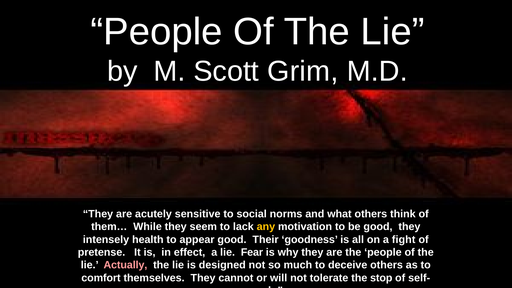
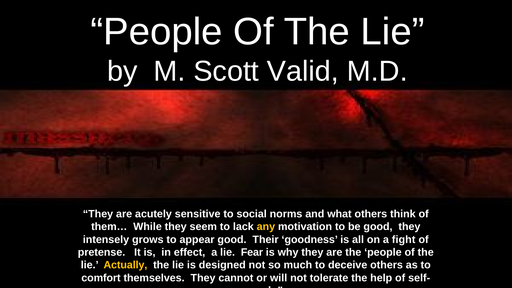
Grim: Grim -> Valid (303, 71)
health: health -> grows (148, 239)
Actually colour: pink -> yellow (125, 265)
stop: stop -> help (381, 278)
